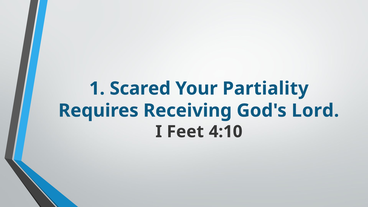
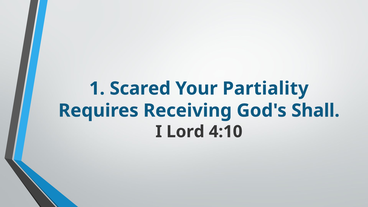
Lord: Lord -> Shall (315, 111)
Feet: Feet -> Lord (185, 132)
